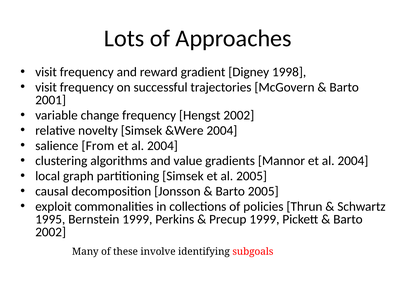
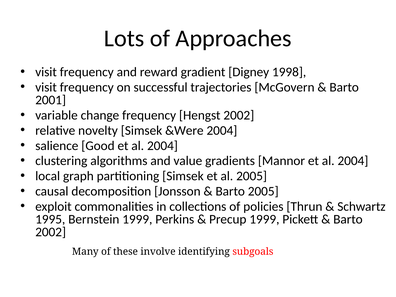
From: From -> Good (98, 146)
